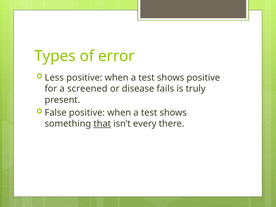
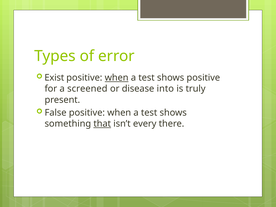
Less: Less -> Exist (54, 78)
when underline: none -> present (117, 78)
fails: fails -> into (165, 89)
